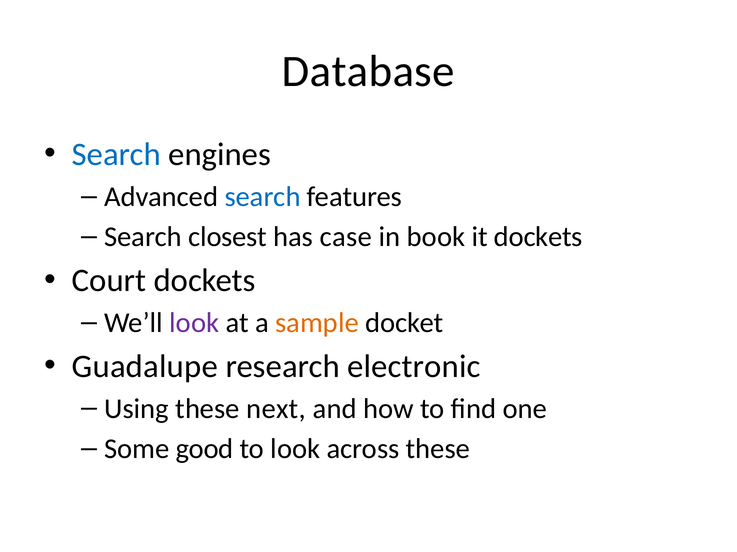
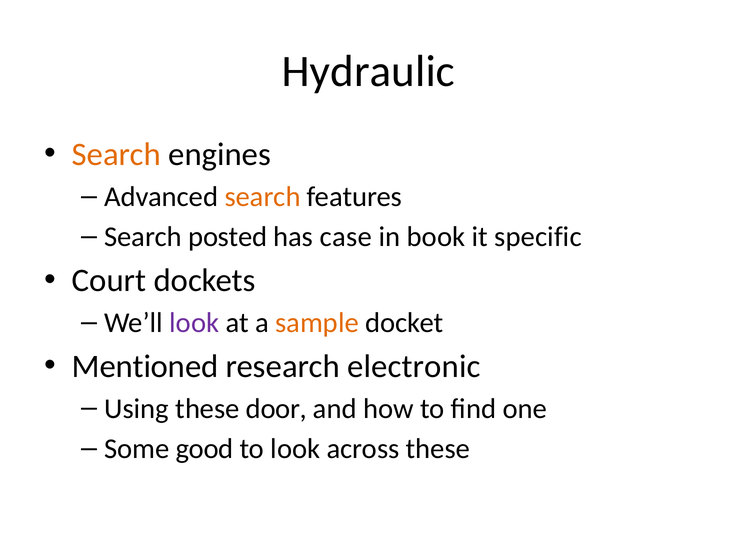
Database: Database -> Hydraulic (368, 71)
Search colour: blue -> orange (116, 155)
search colour: blue -> orange (263, 197)
closest: closest -> posted (228, 237)
it dockets: dockets -> specific (538, 237)
Guadalupe: Guadalupe -> Mentioned (145, 367)
next: next -> door (276, 409)
